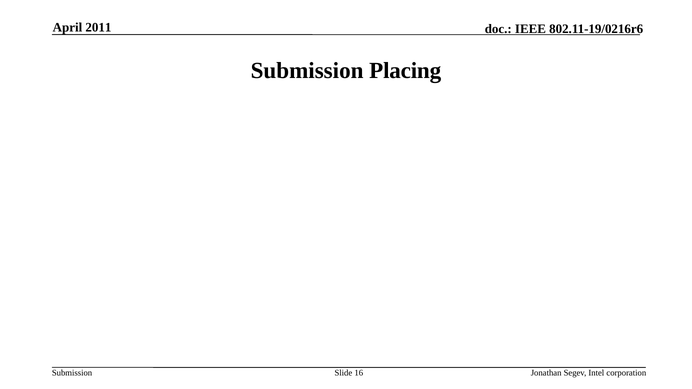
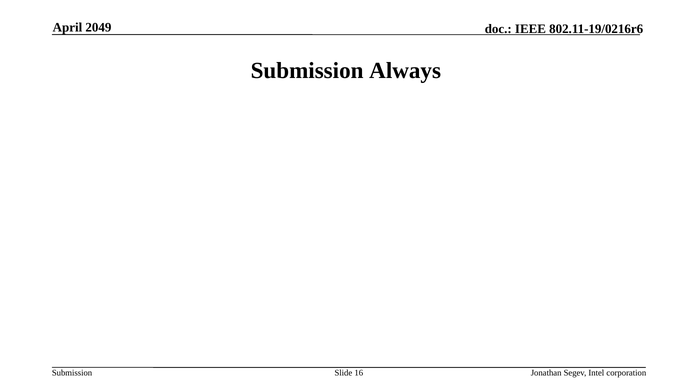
2011: 2011 -> 2049 (98, 28)
Placing: Placing -> Always (405, 71)
